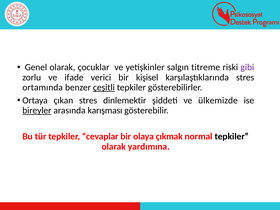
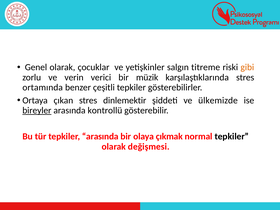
gibi colour: purple -> orange (247, 67)
ifade: ifade -> verin (74, 77)
kişisel: kişisel -> müzik (147, 77)
çeşitli underline: present -> none (104, 87)
karışması: karışması -> kontrollü (105, 111)
tepkiler cevaplar: cevaplar -> arasında (100, 137)
yardımına: yardımına -> değişmesi (149, 147)
